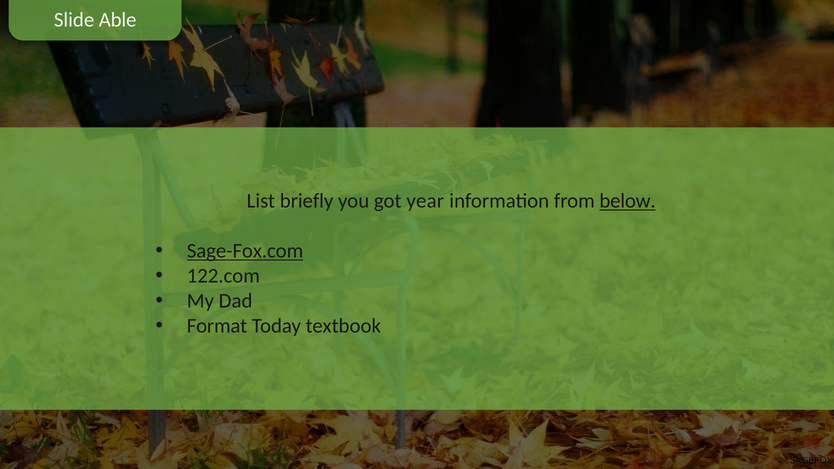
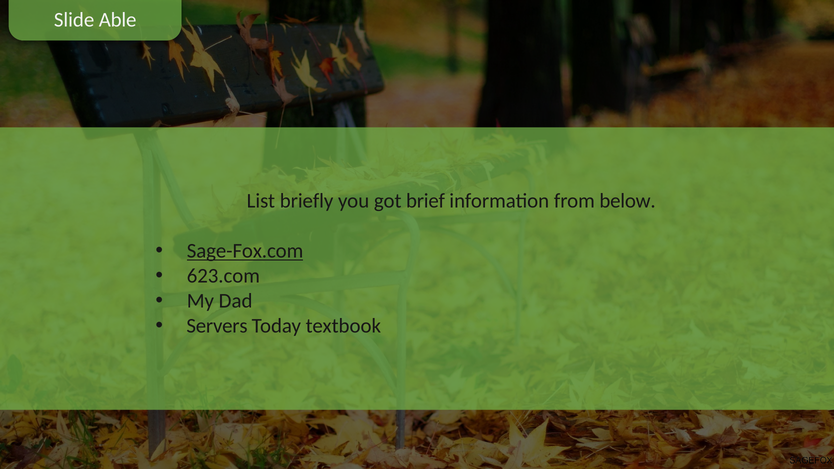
year: year -> brief (426, 201)
below underline: present -> none (628, 201)
122.com: 122.com -> 623.com (223, 276)
Format: Format -> Servers (217, 326)
